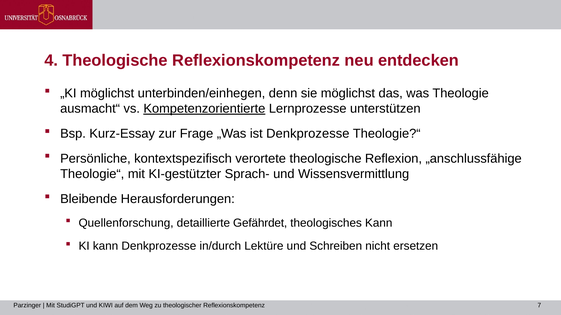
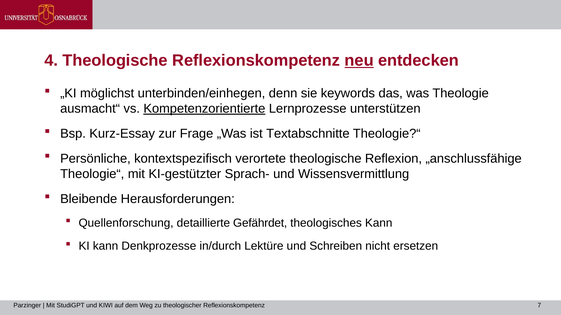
neu underline: none -> present (359, 61)
sie möglichst: möglichst -> keywords (348, 93)
ist Denkprozesse: Denkprozesse -> Textabschnitte (308, 134)
